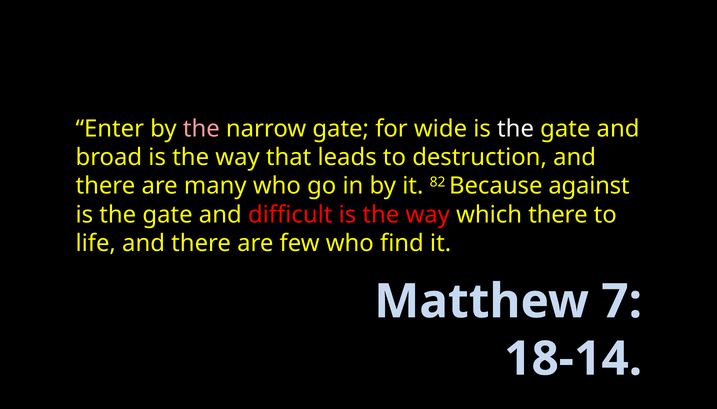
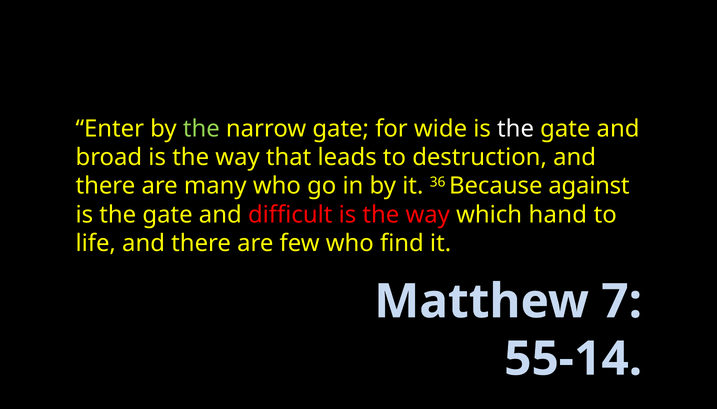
the colour: pink -> light green (201, 129)
82: 82 -> 36 (438, 182)
which there: there -> hand (558, 215)
18-14: 18-14 -> 55-14 (573, 359)
